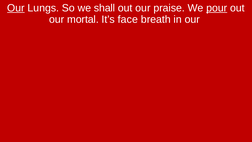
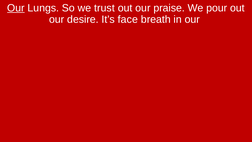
shall: shall -> trust (104, 8)
pour underline: present -> none (217, 8)
mortal: mortal -> desire (83, 19)
